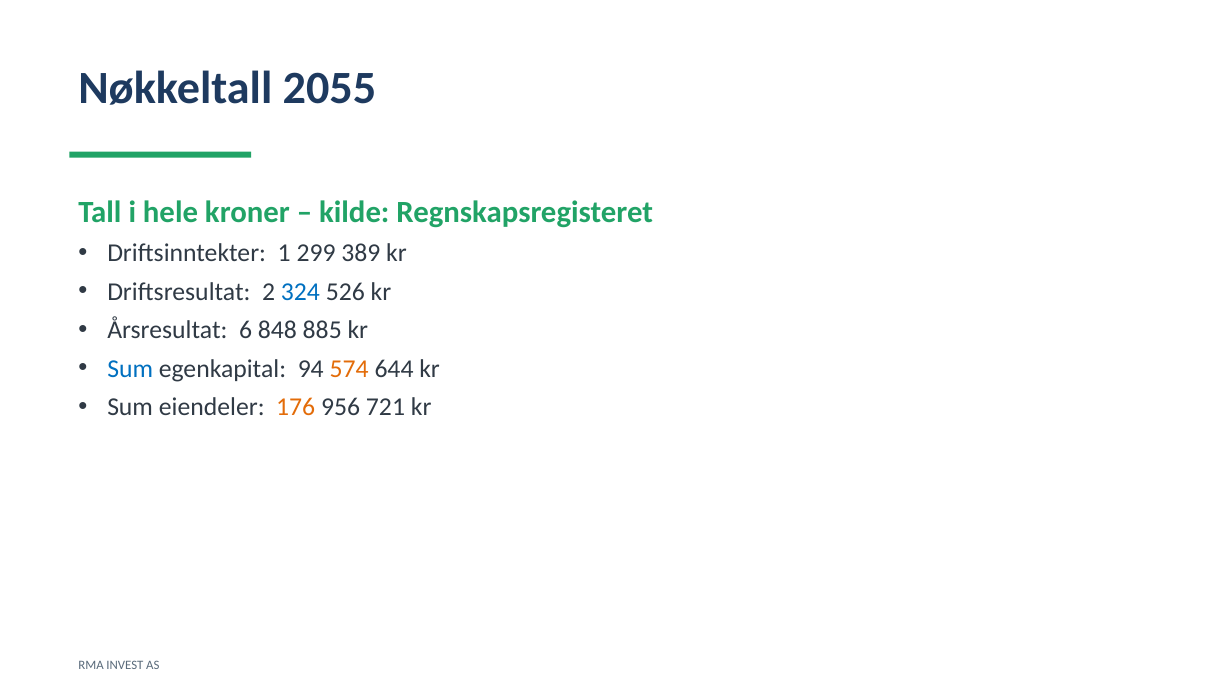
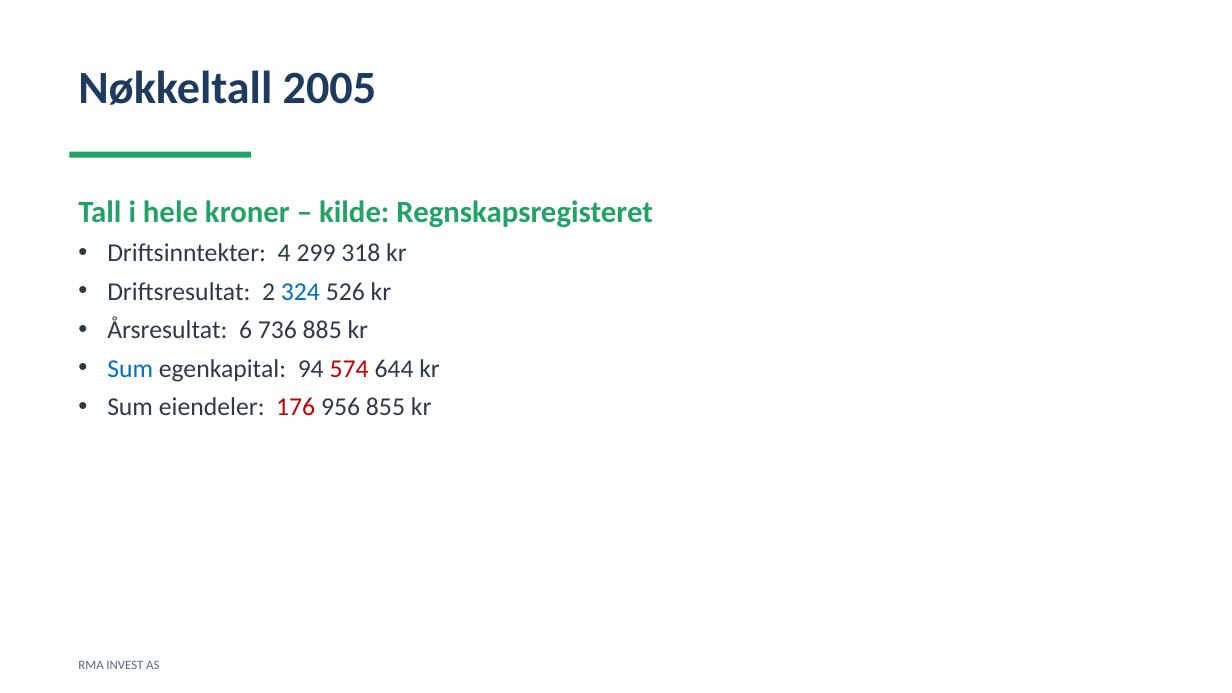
2055: 2055 -> 2005 (329, 88)
1: 1 -> 4 (284, 253)
389: 389 -> 318 (361, 253)
848: 848 -> 736 (277, 330)
574 colour: orange -> red (349, 369)
176 colour: orange -> red (296, 407)
721: 721 -> 855 (385, 407)
